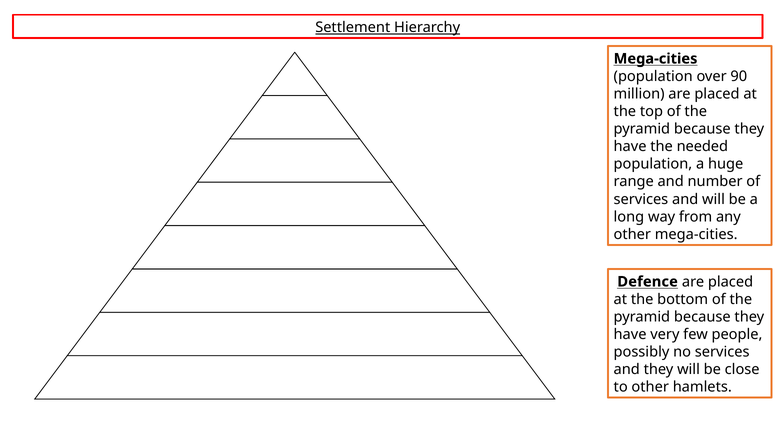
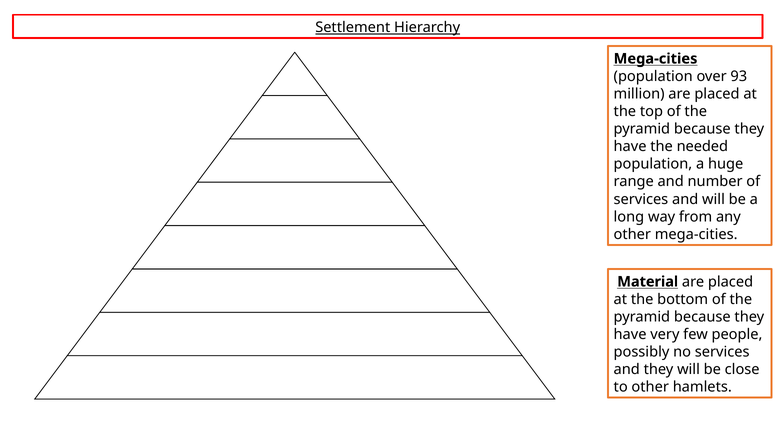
90: 90 -> 93 (739, 76)
Defence: Defence -> Material (648, 282)
